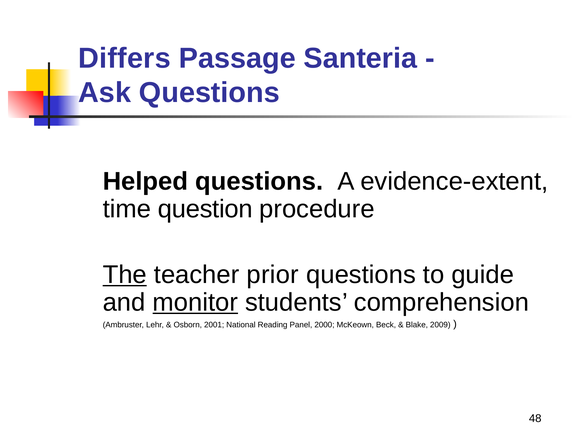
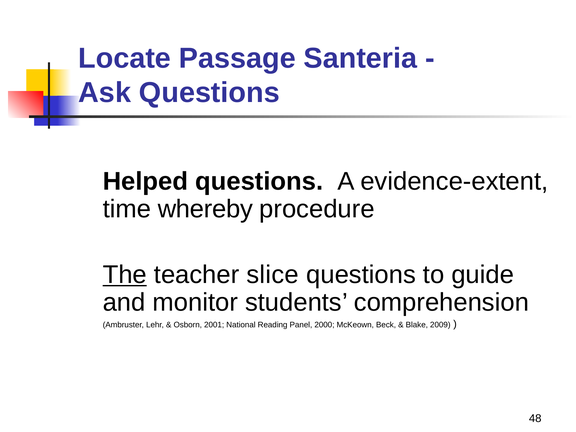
Differs: Differs -> Locate (125, 58)
question: question -> whereby (205, 209)
prior: prior -> slice (273, 275)
monitor underline: present -> none (195, 302)
